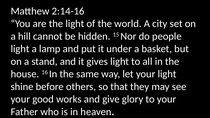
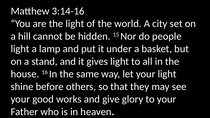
2:14-16: 2:14-16 -> 3:14-16 (68, 11)
